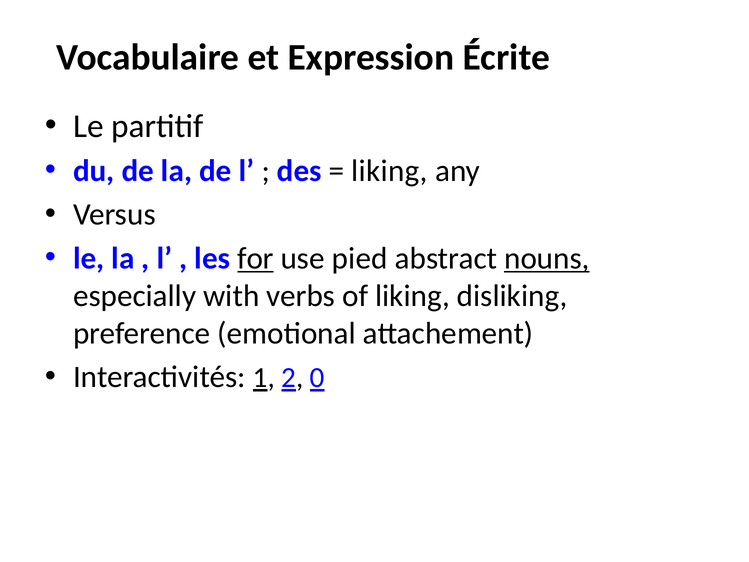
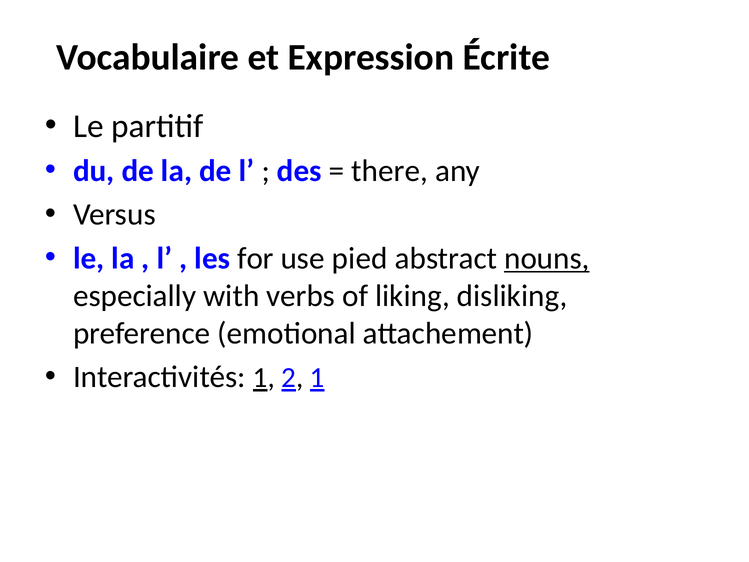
liking: liking -> there (390, 171)
for underline: present -> none (256, 258)
2 0: 0 -> 1 (317, 377)
